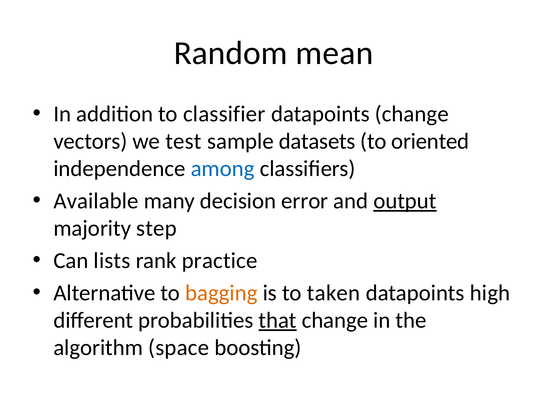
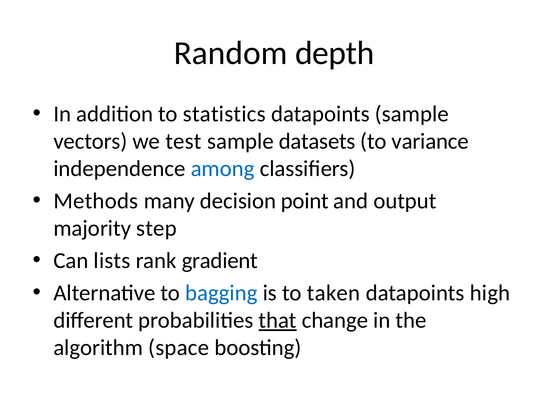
mean: mean -> depth (335, 53)
classifier: classifier -> statistics (224, 114)
datapoints change: change -> sample (412, 114)
oriented: oriented -> variance (430, 141)
Available: Available -> Methods (96, 201)
error: error -> point (305, 201)
output underline: present -> none (405, 201)
practice: practice -> gradient (220, 261)
bagging colour: orange -> blue (221, 293)
